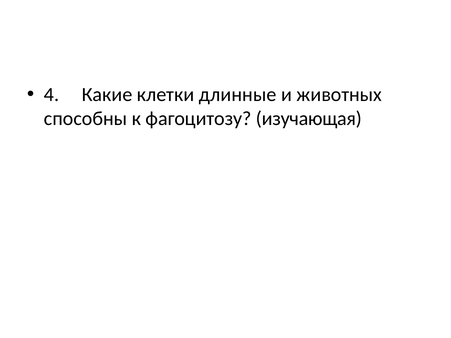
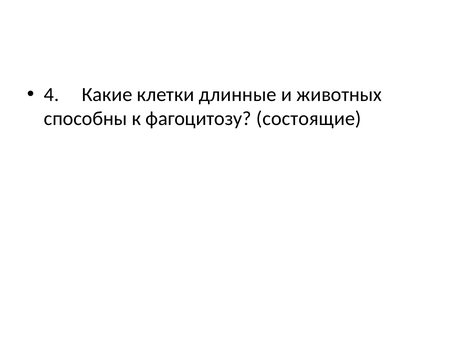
изучающая: изучающая -> состоящие (309, 119)
